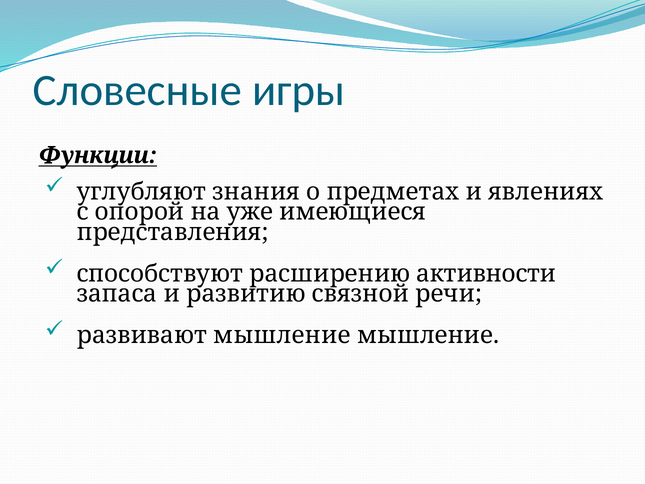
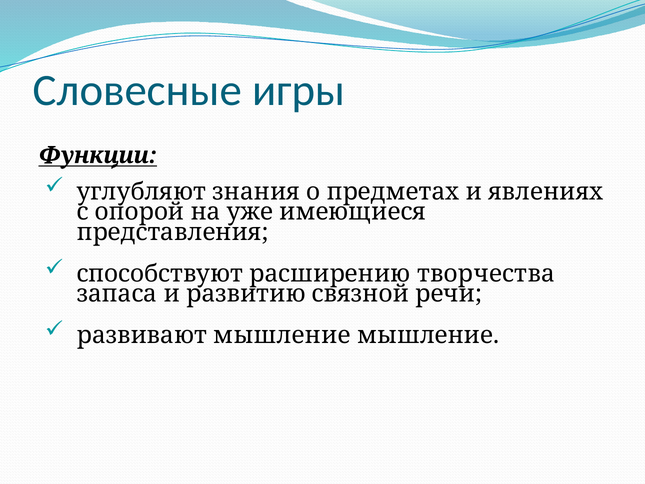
активности: активности -> творчества (486, 274)
